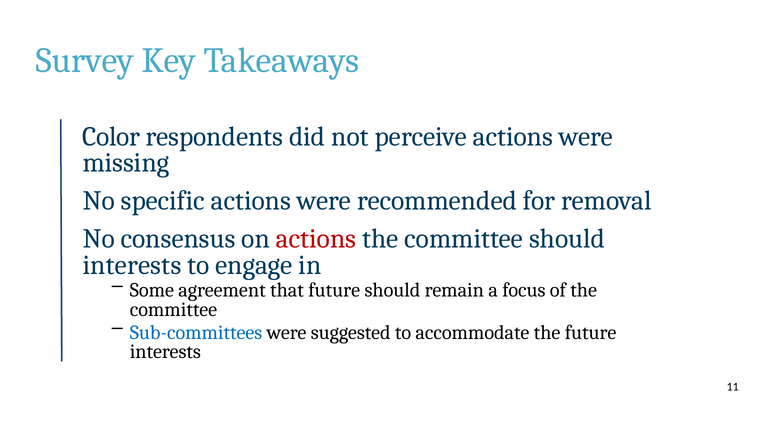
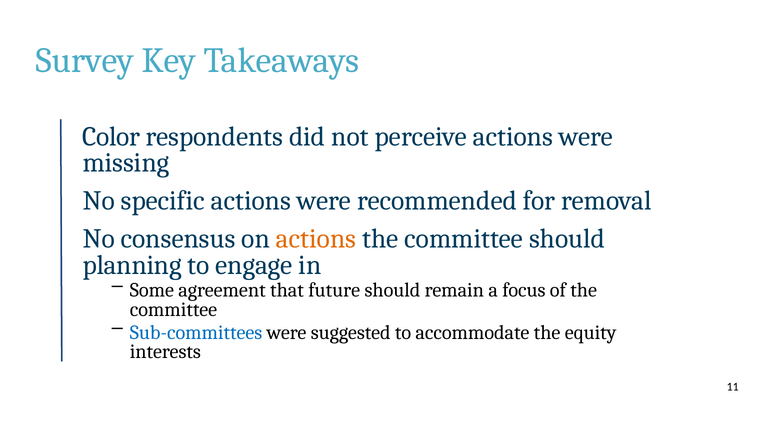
actions colour: red -> orange (316, 239)
interests: interests -> planning (132, 265)
the future: future -> equity (591, 333)
